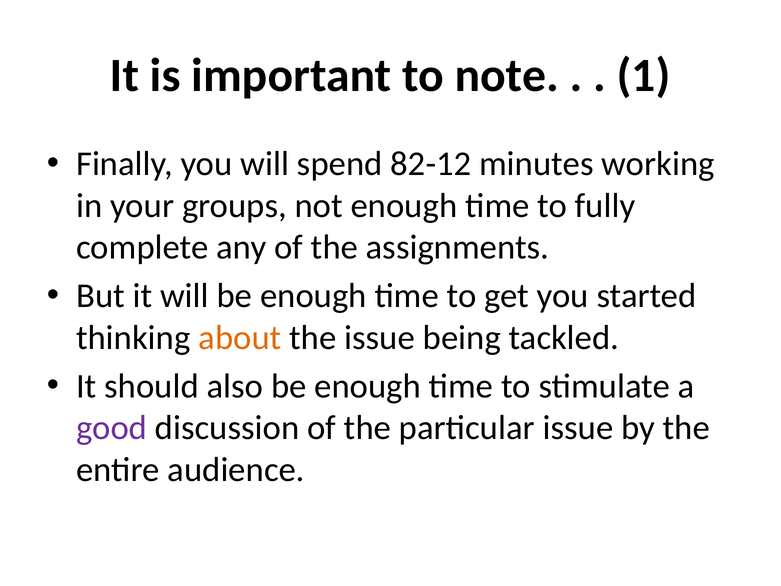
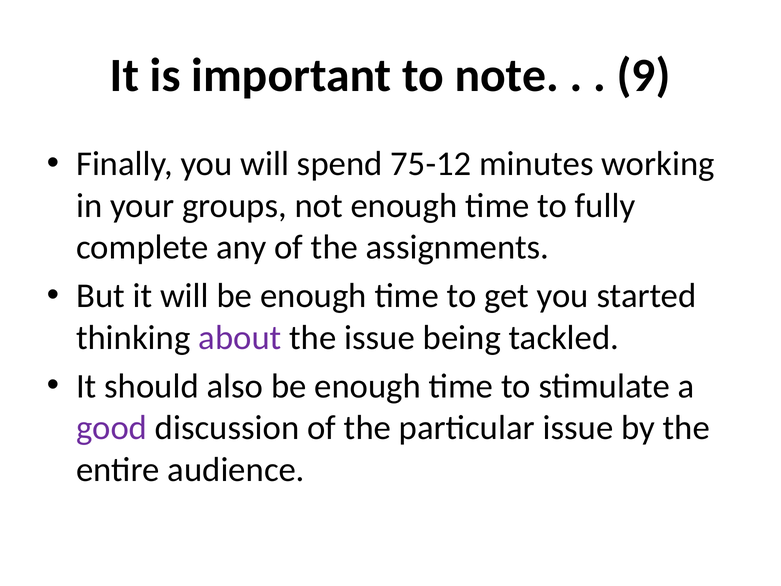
1: 1 -> 9 (644, 76)
82-12: 82-12 -> 75-12 (431, 164)
about colour: orange -> purple (240, 337)
